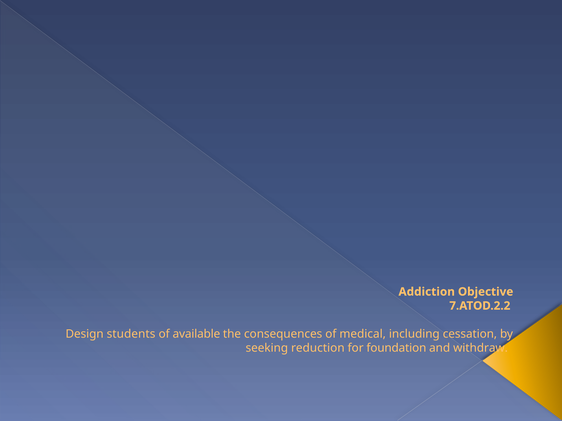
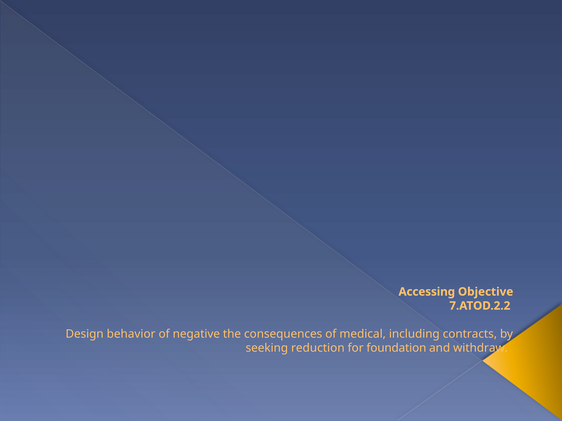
Addiction: Addiction -> Accessing (427, 292)
students: students -> behavior (131, 334)
available: available -> negative (196, 334)
cessation: cessation -> contracts (470, 334)
